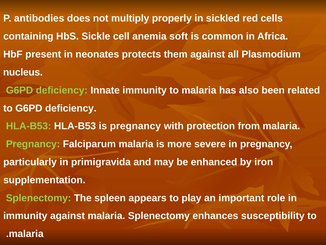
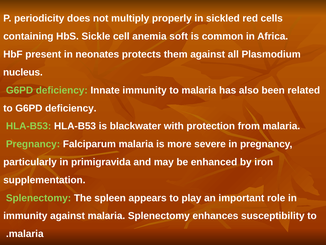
antibodies: antibodies -> periodicity (39, 18)
is pregnancy: pregnancy -> blackwater (135, 126)
